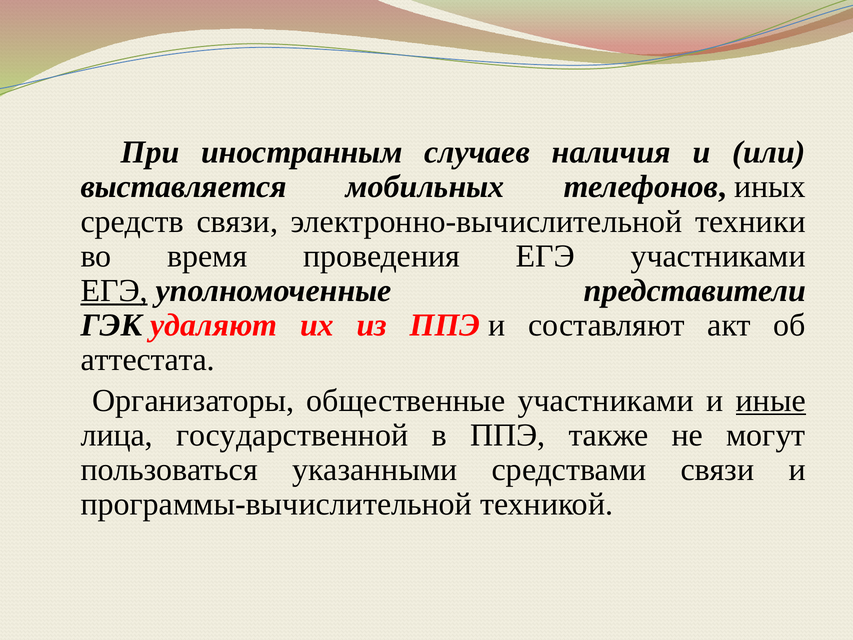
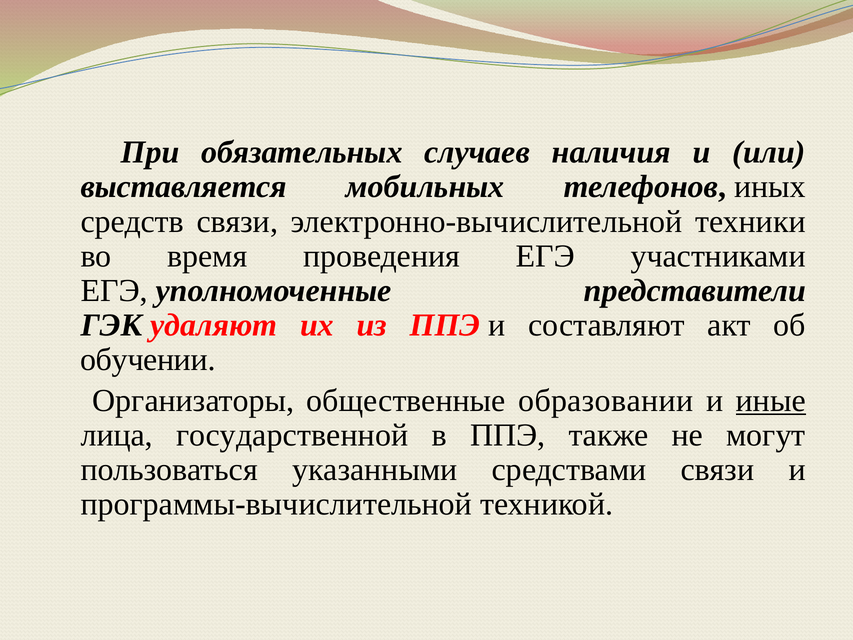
иностранным: иностранным -> обязательных (302, 152)
ЕГЭ underline: present -> none (114, 291)
аттестата: аттестата -> обучении (148, 360)
общественные участниками: участниками -> образовании (606, 400)
